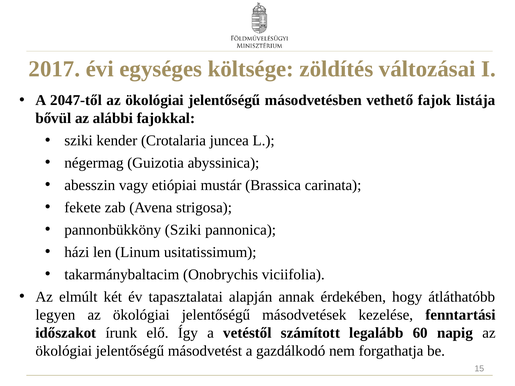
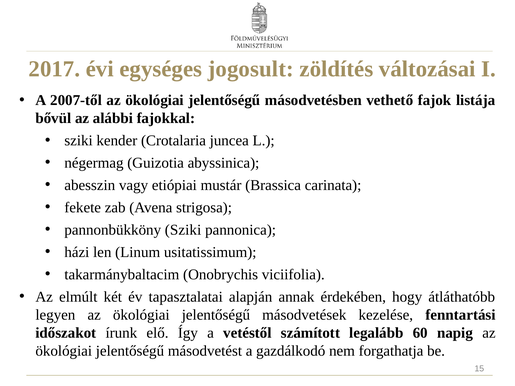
költsége: költsége -> jogosult (251, 69)
2047-től: 2047-től -> 2007-től (76, 100)
